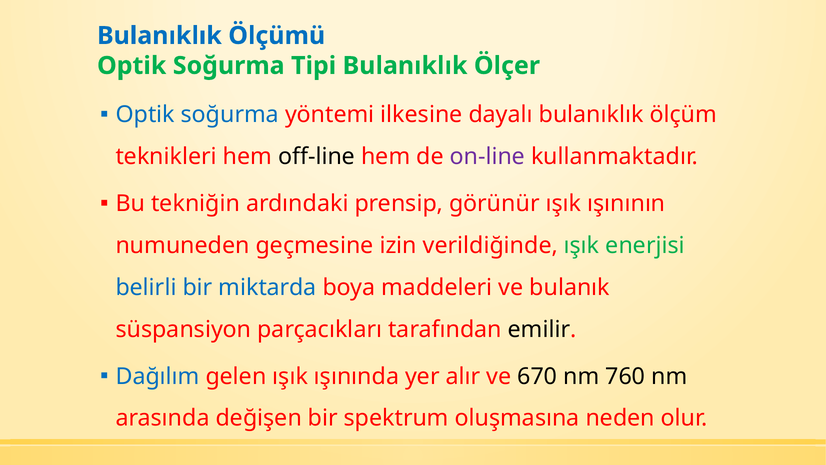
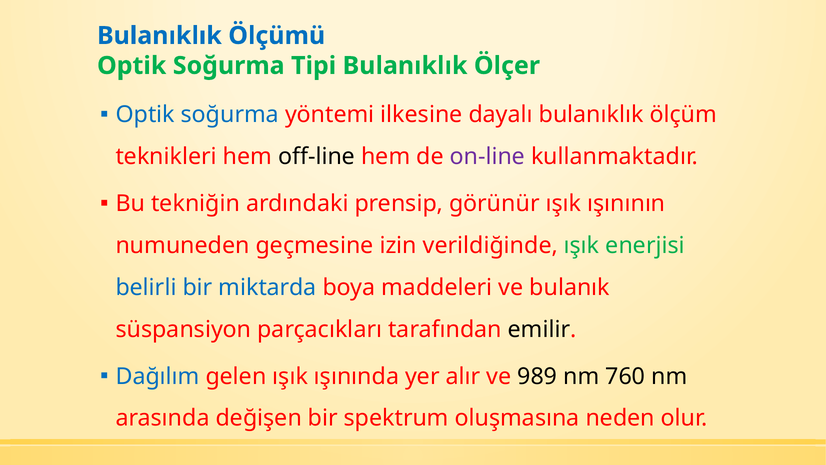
670: 670 -> 989 (537, 376)
